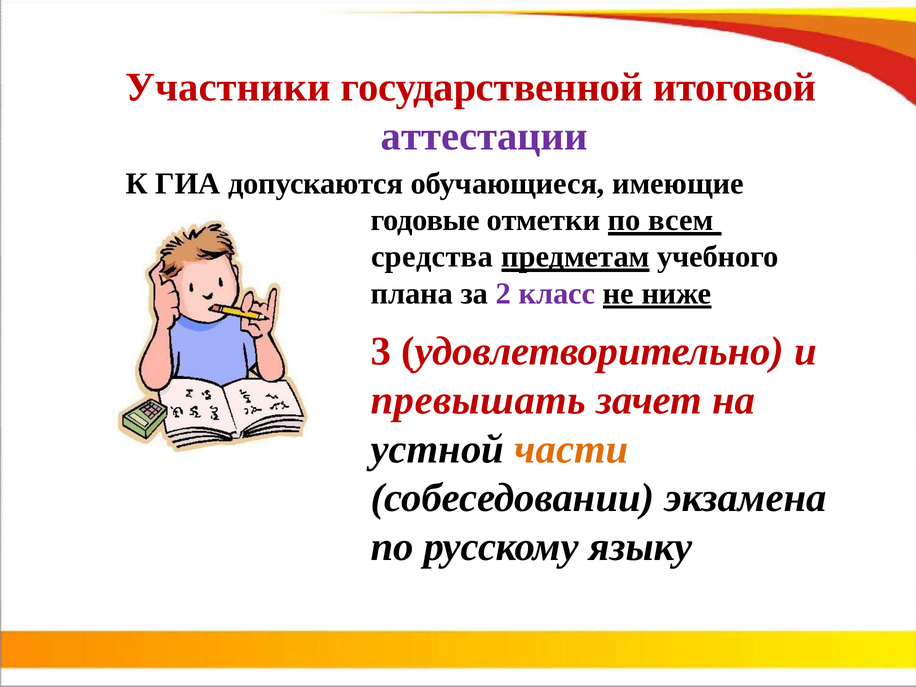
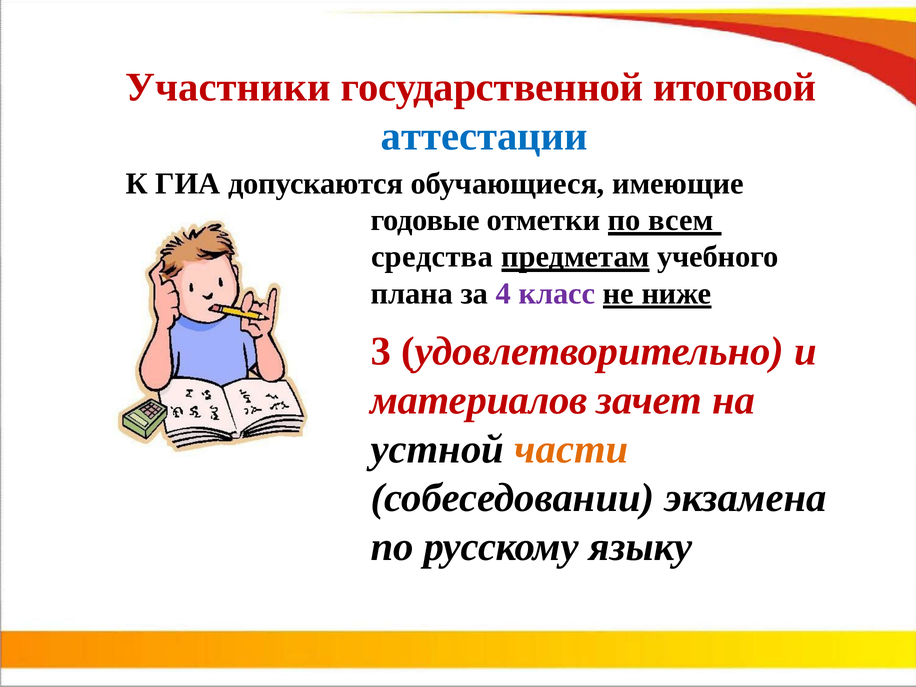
аттестации colour: purple -> blue (484, 136)
2: 2 -> 4 (503, 293)
превышать: превышать -> материалов (479, 400)
